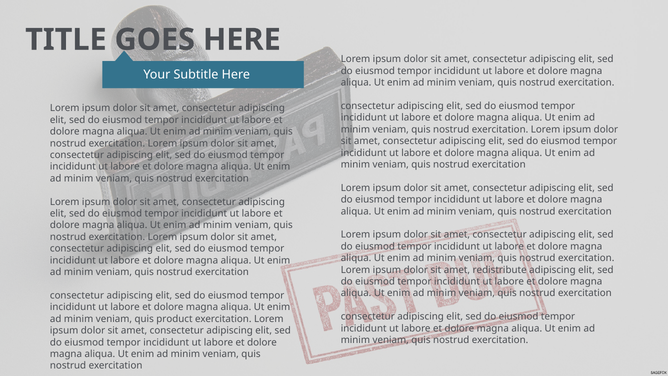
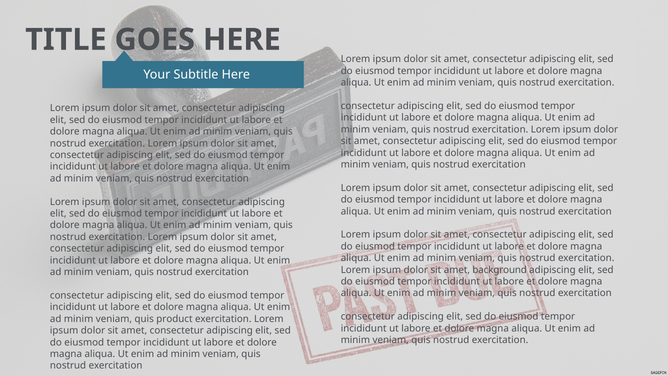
redistribute: redistribute -> background (500, 270)
